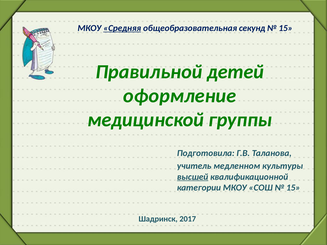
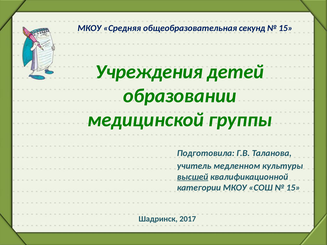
Средняя underline: present -> none (122, 28)
Правильной: Правильной -> Учреждения (149, 72)
оформление: оформление -> образовании (180, 96)
